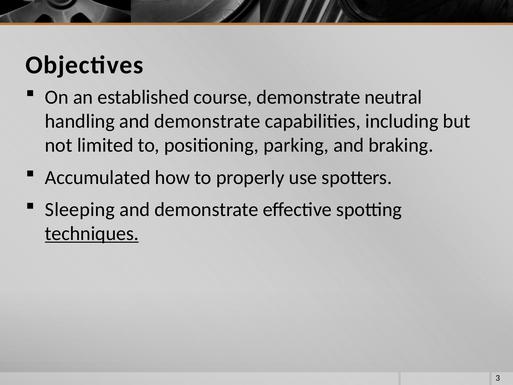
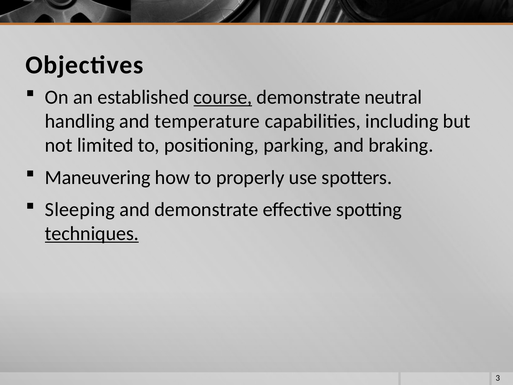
course underline: none -> present (223, 97)
handling and demonstrate: demonstrate -> temperature (207, 121)
Accumulated: Accumulated -> Maneuvering (98, 177)
